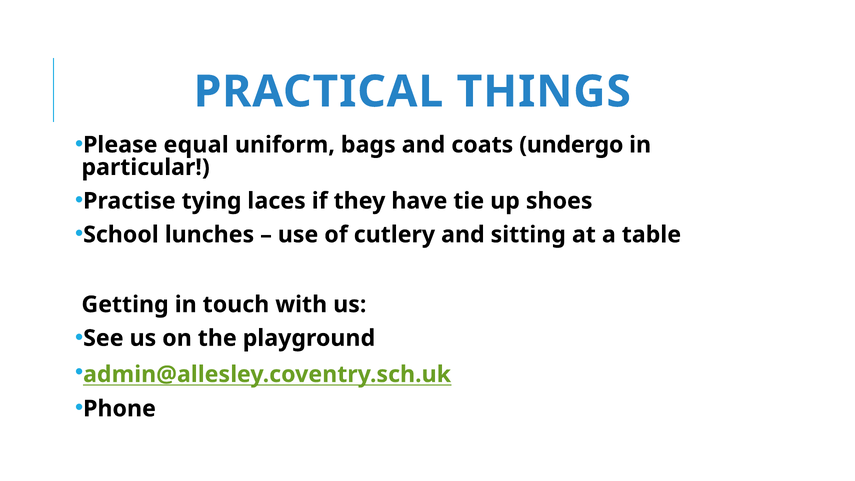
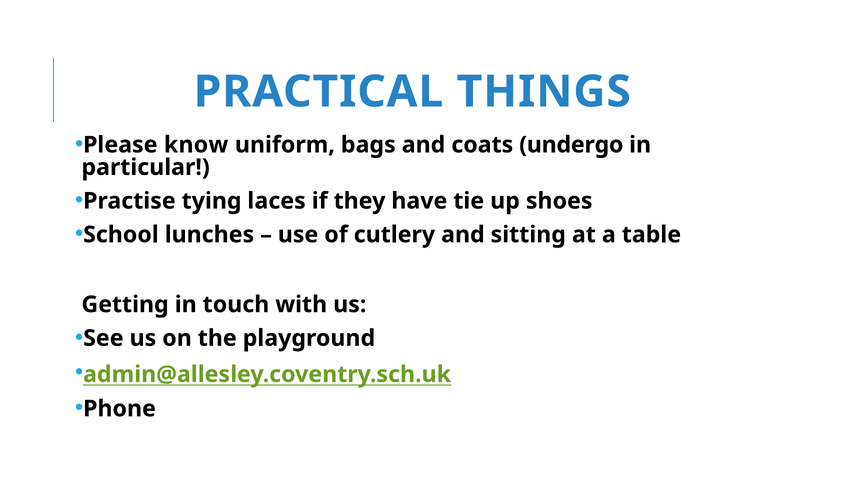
equal: equal -> know (196, 145)
